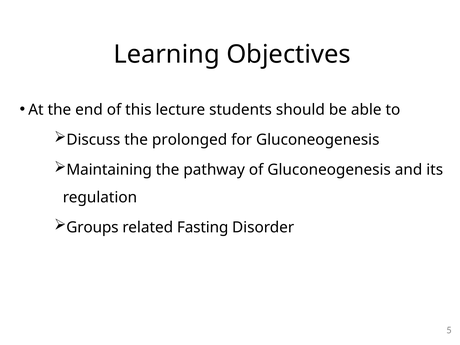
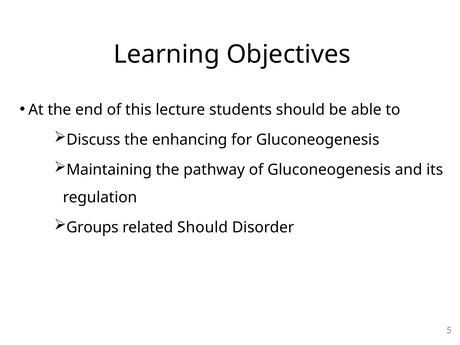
prolonged: prolonged -> enhancing (190, 140)
related Fasting: Fasting -> Should (203, 227)
